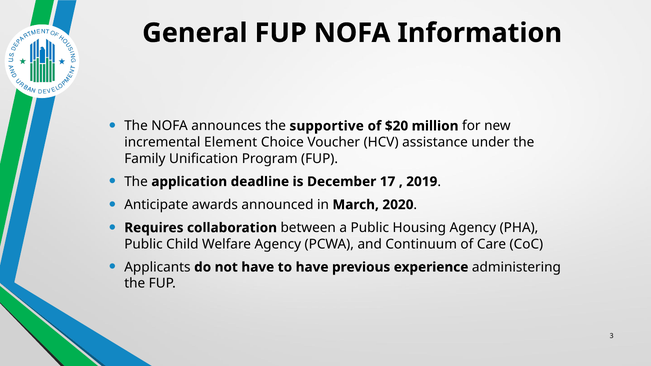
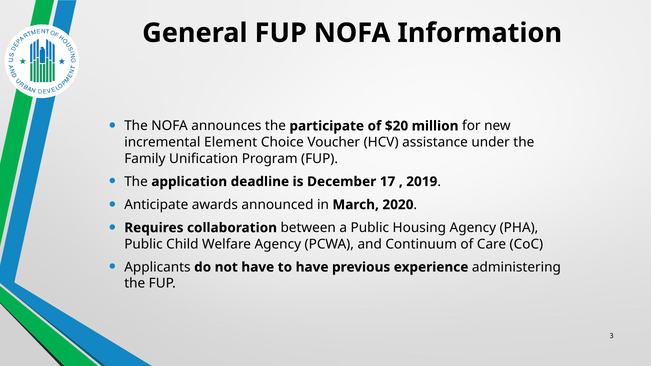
supportive: supportive -> participate (327, 126)
